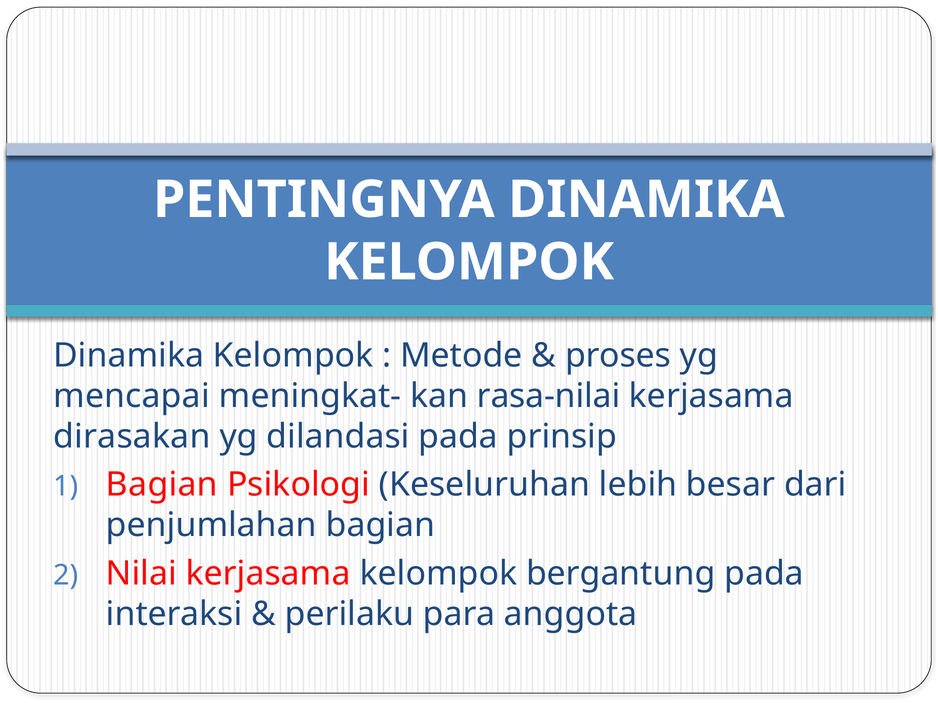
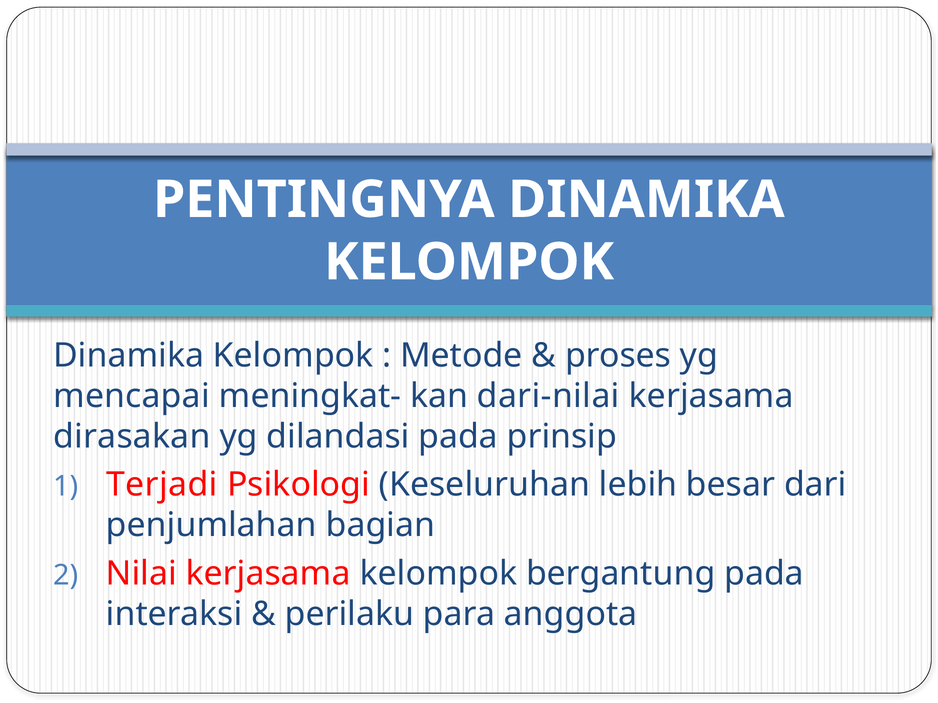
rasa-nilai: rasa-nilai -> dari-nilai (548, 396)
Bagian: Bagian -> Terjadi (162, 485)
